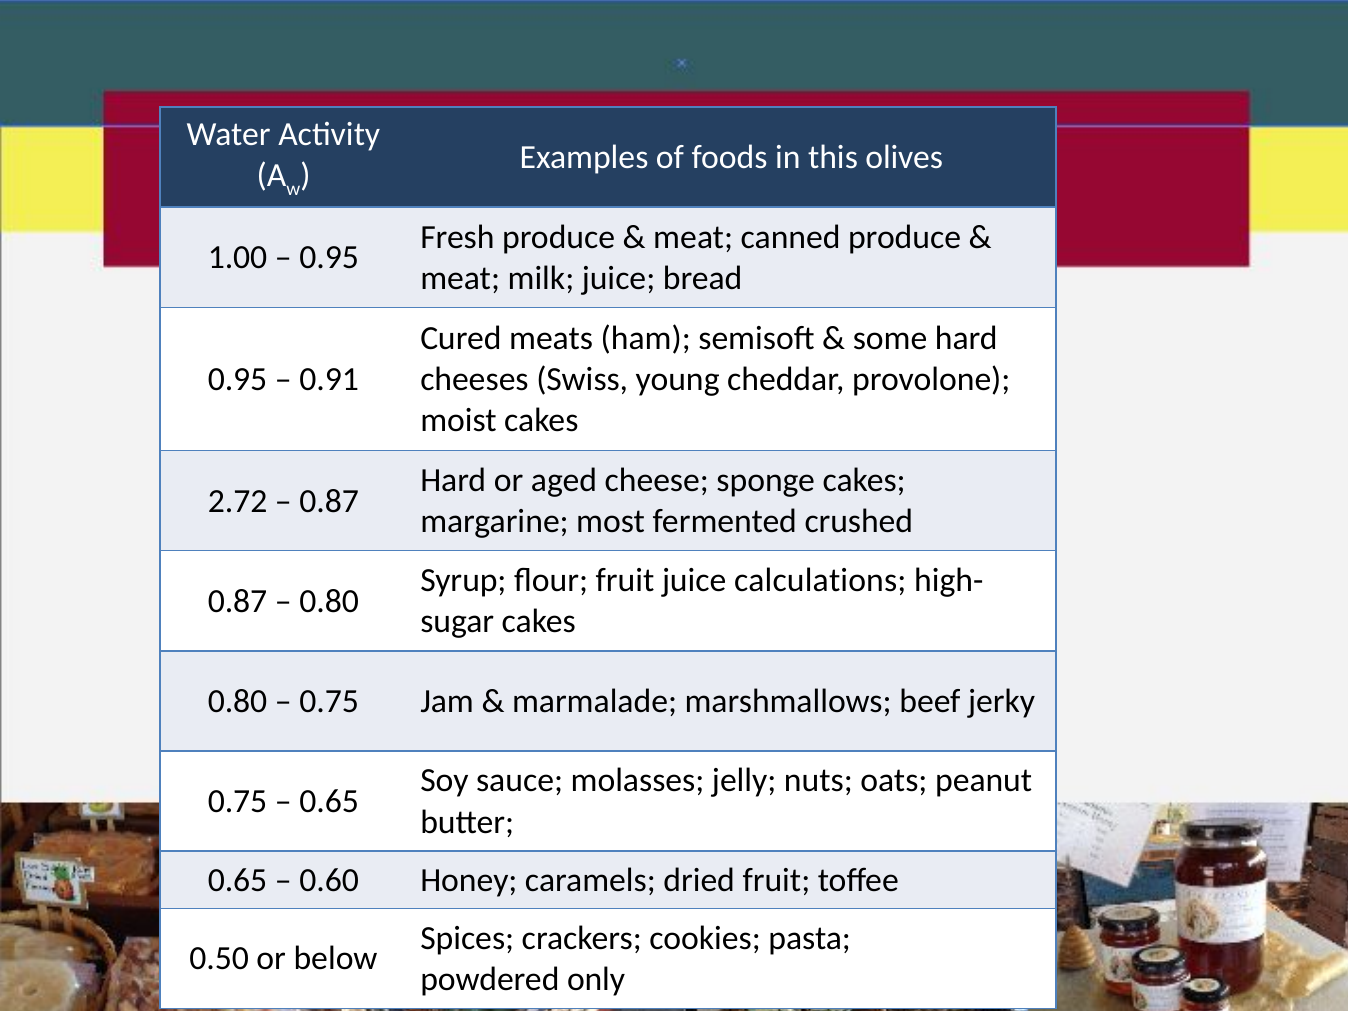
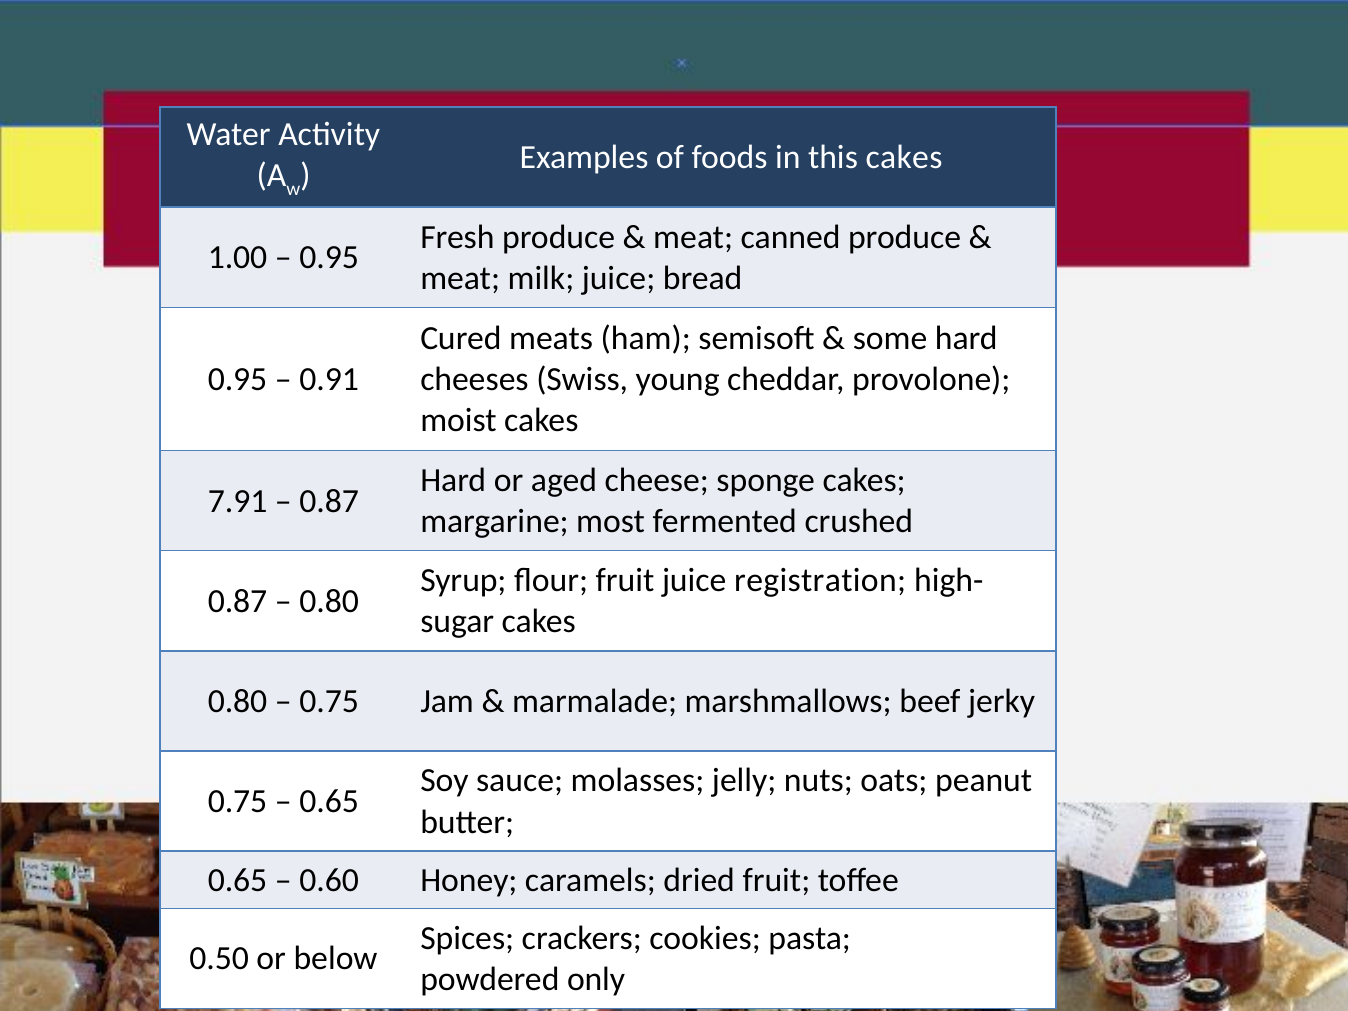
this olives: olives -> cakes (904, 158)
2.72: 2.72 -> 7.91 (238, 501)
calculations: calculations -> registration (820, 581)
